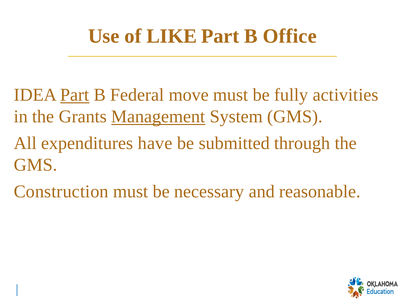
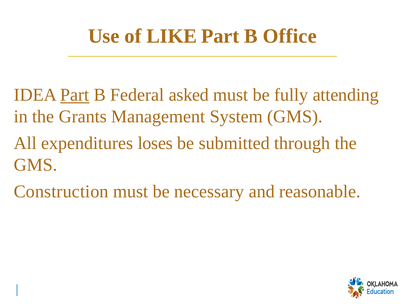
move: move -> asked (189, 95)
activities: activities -> attending (346, 95)
Management underline: present -> none (158, 117)
have: have -> loses (155, 143)
